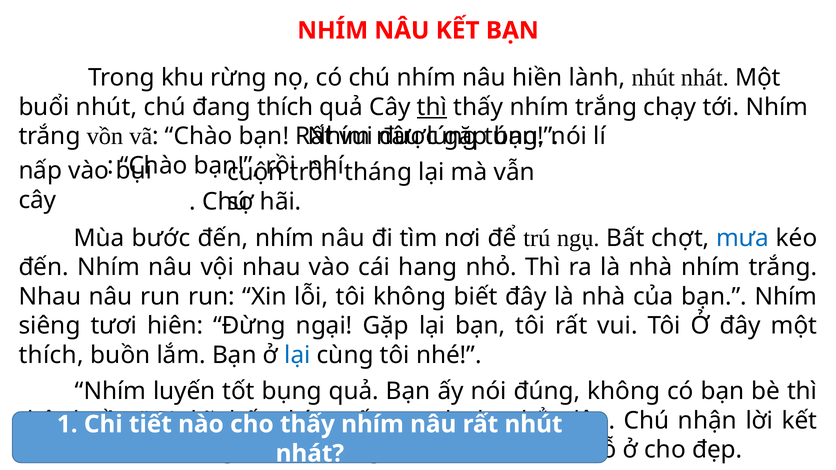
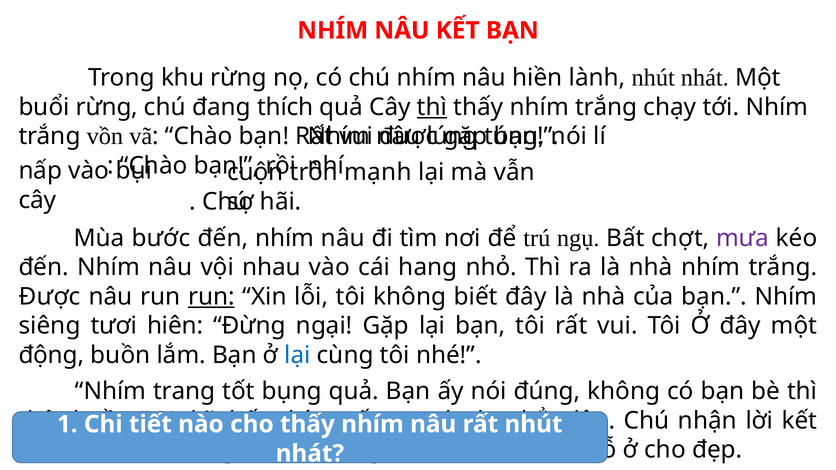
buổi nhút: nhút -> rừng (107, 107)
tháng: tháng -> mạnh (378, 172)
mưa colour: blue -> purple (743, 238)
Nhau: Nhau -> Được (50, 297)
run underline: none -> present (211, 297)
thích: thích -> động (51, 355)
Nhím luyến: luyến -> trang (184, 392)
